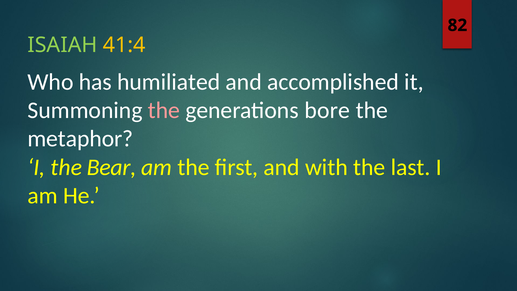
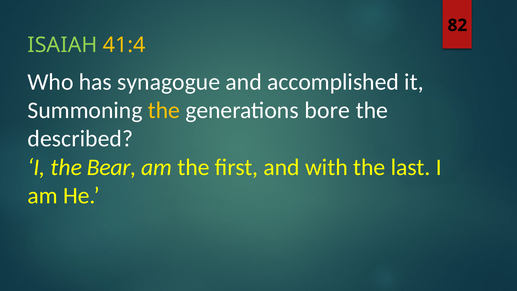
humiliated: humiliated -> synagogue (169, 82)
the colour: pink -> yellow (164, 110)
metaphor: metaphor -> described (80, 139)
